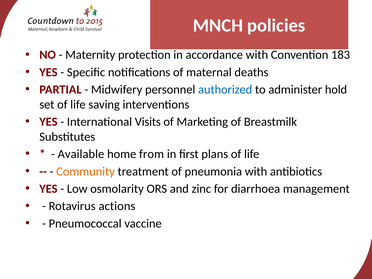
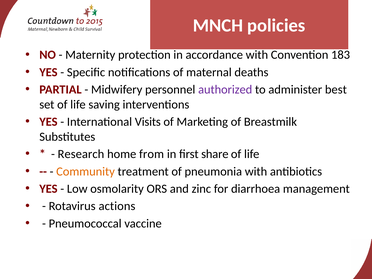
authorized colour: blue -> purple (225, 90)
hold: hold -> best (336, 90)
Available: Available -> Research (81, 154)
plans: plans -> share (215, 154)
